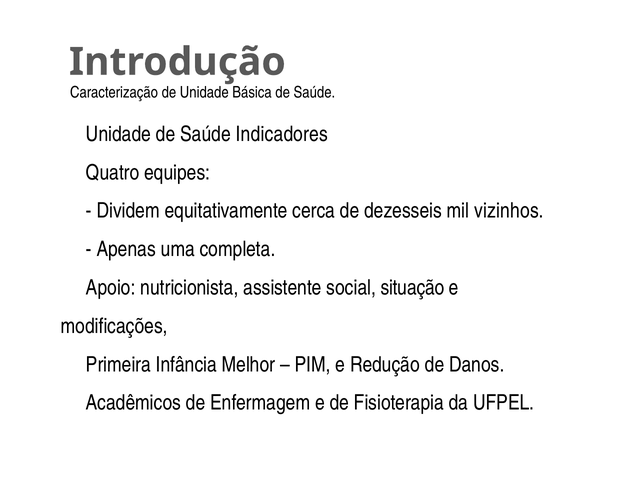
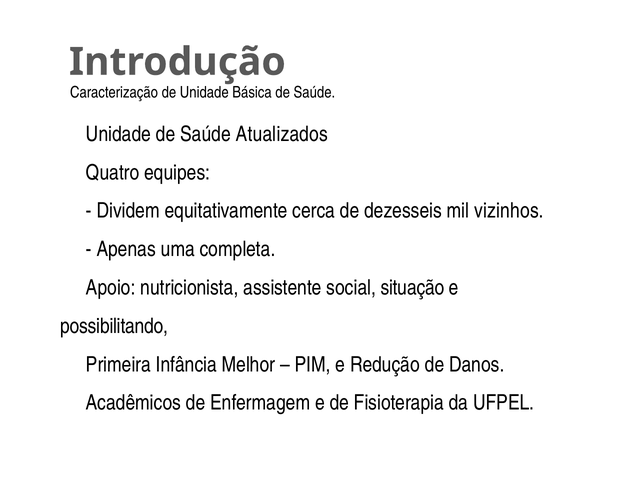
Indicadores: Indicadores -> Atualizados (282, 134)
modificações: modificações -> possibilitando (114, 326)
